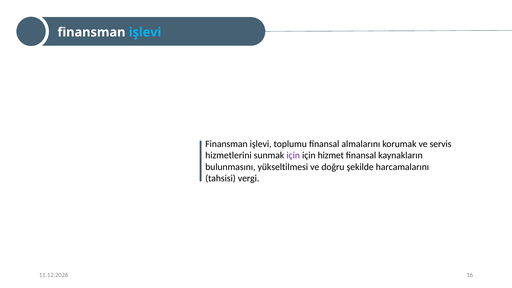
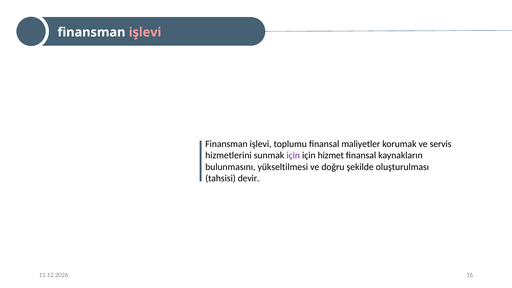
işlevi colour: light blue -> pink (145, 32)
almalarını: almalarını -> maliyetler (361, 144)
harcamalarını: harcamalarını -> oluşturulması (402, 167)
vergi: vergi -> devir (249, 178)
